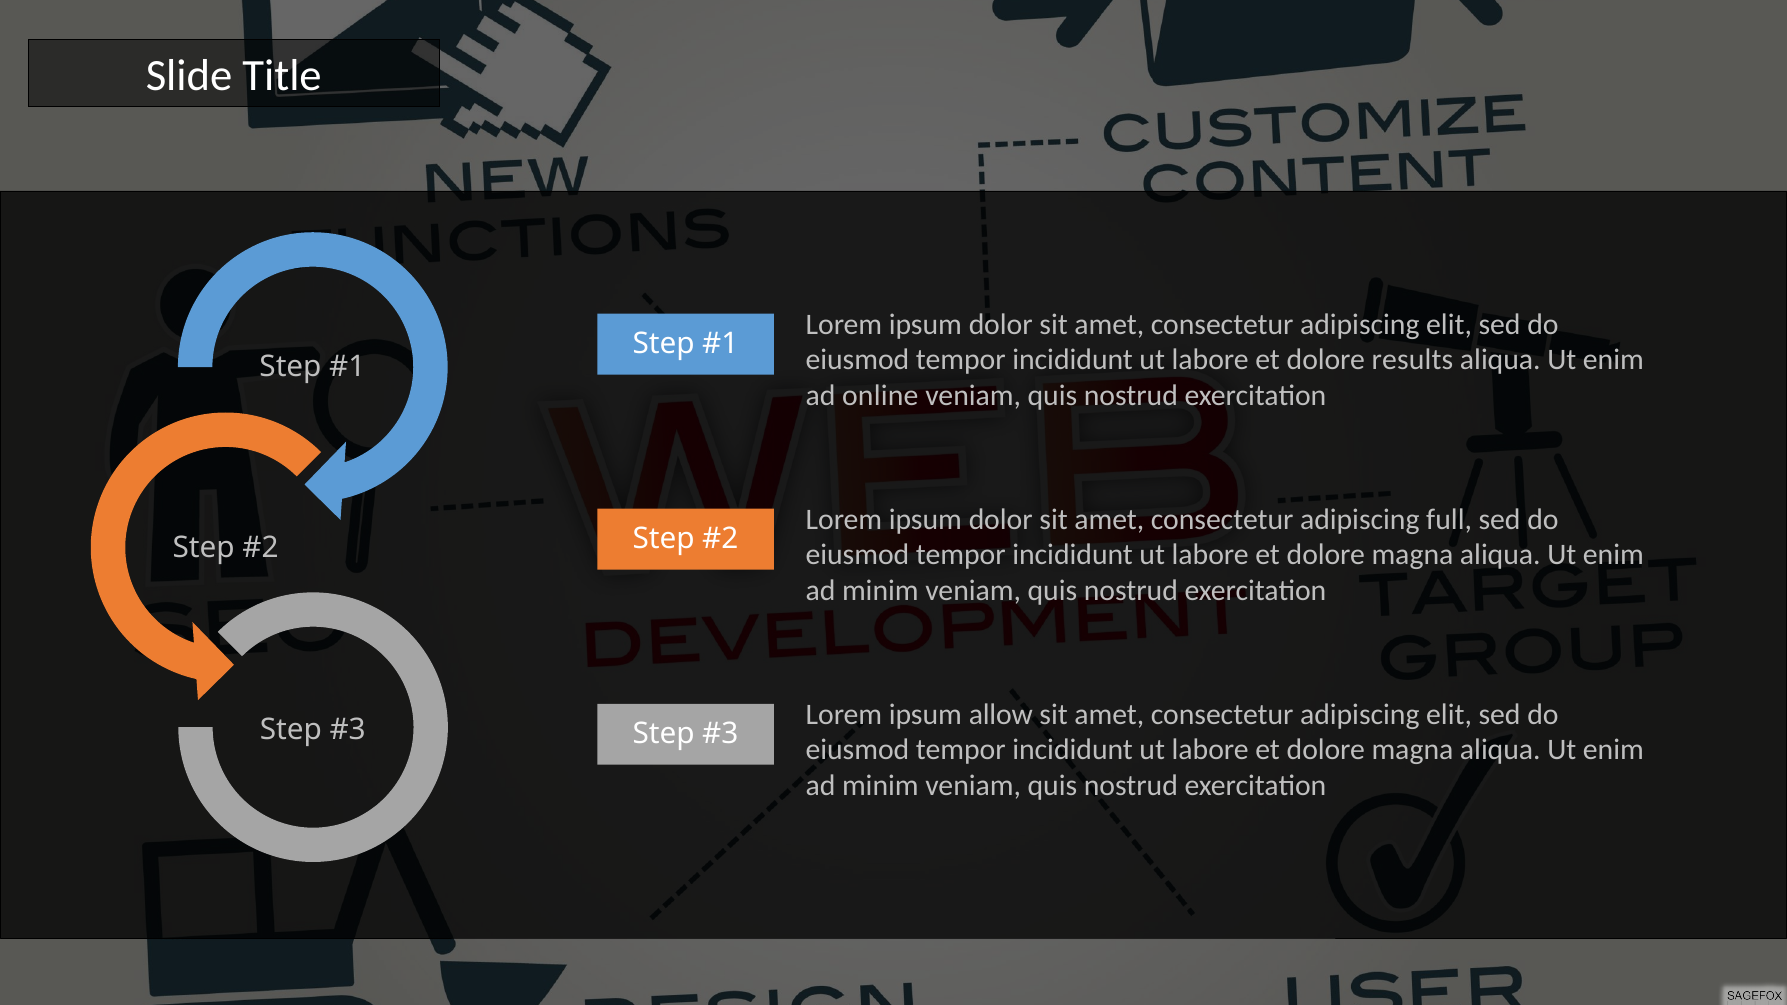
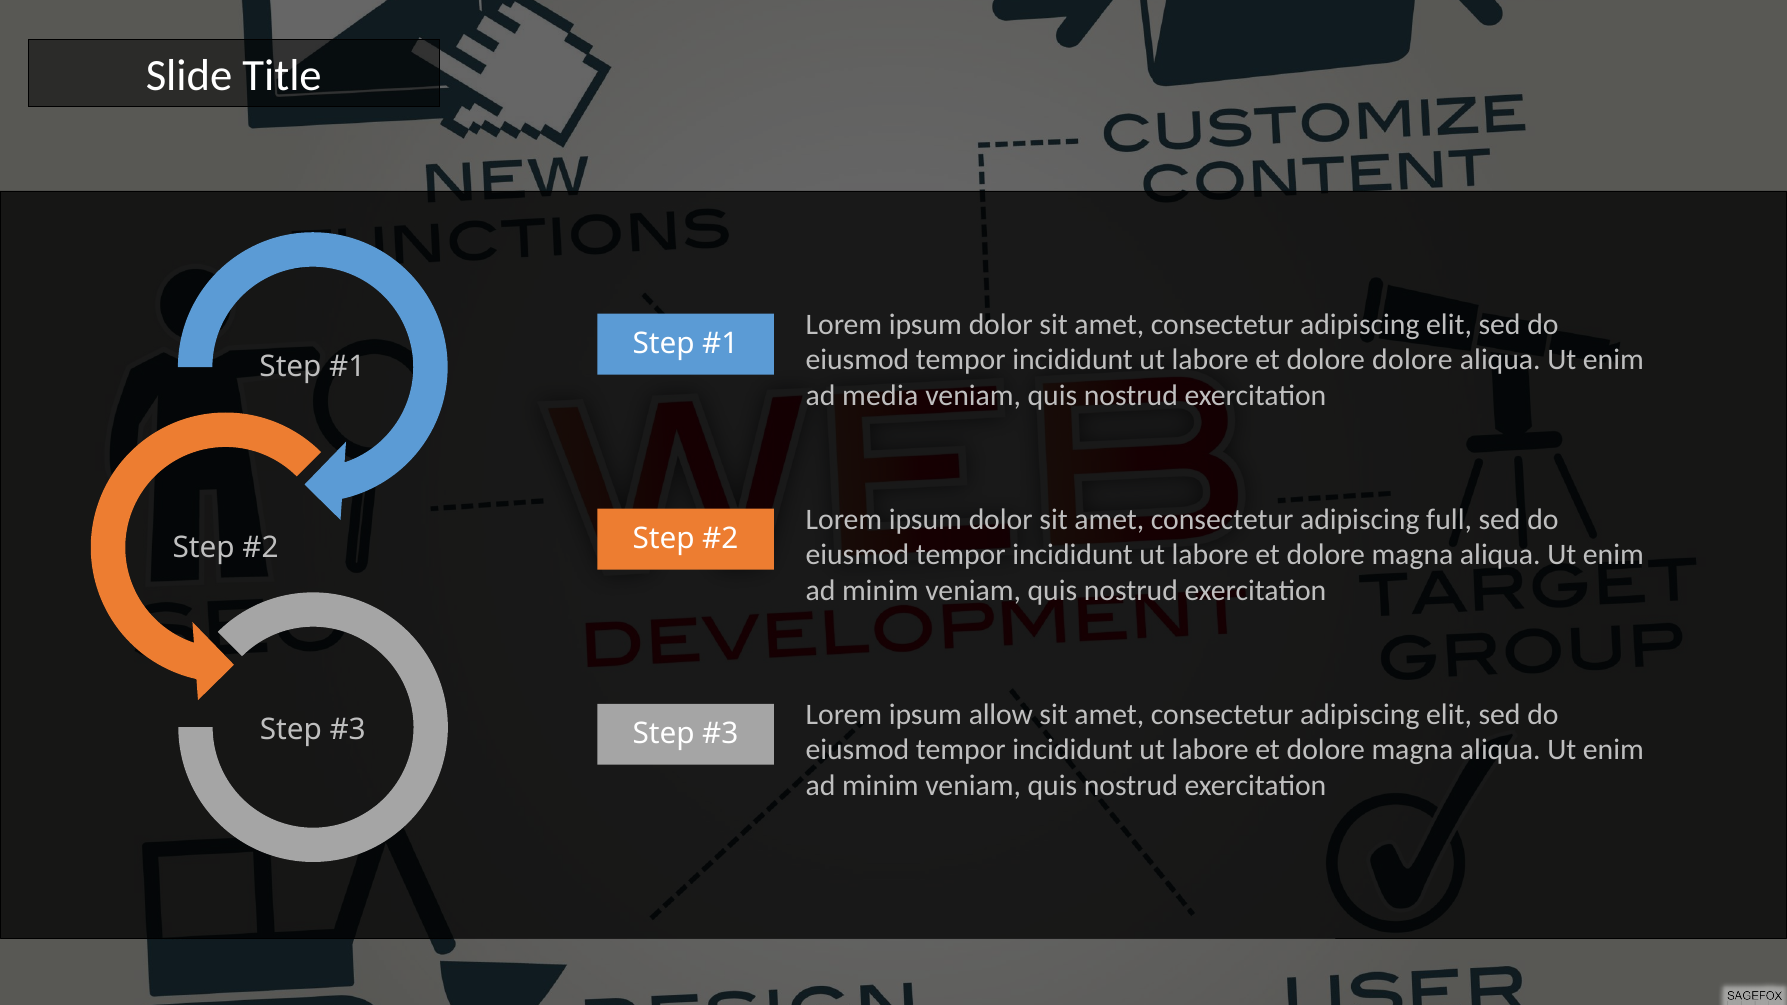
dolore results: results -> dolore (1412, 360)
online: online -> media (880, 396)
